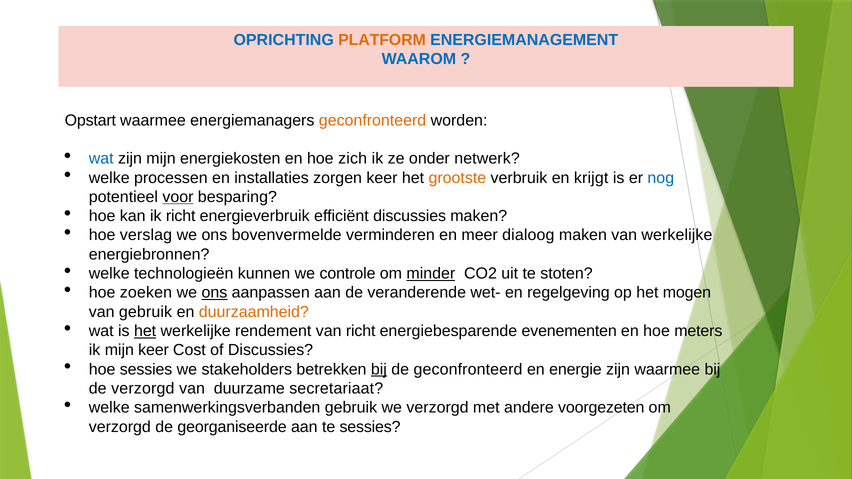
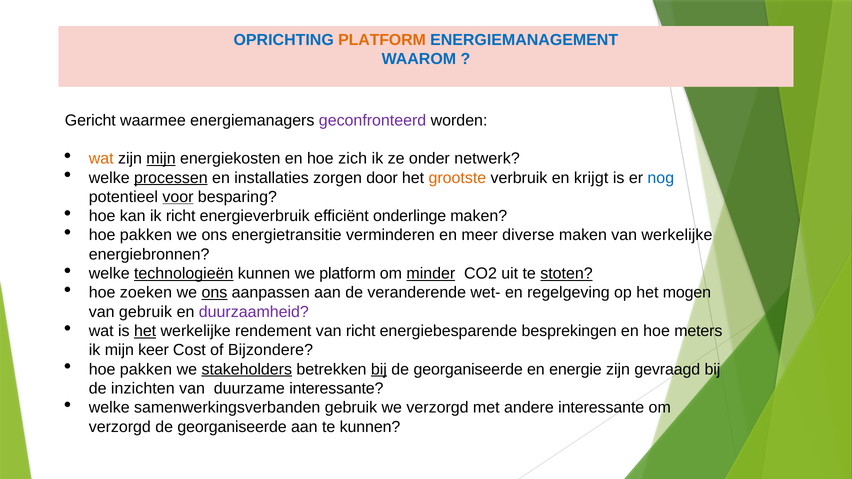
Opstart: Opstart -> Gericht (90, 120)
geconfronteerd colour: orange -> purple (373, 120)
wat colour: blue -> orange (101, 159)
mijn underline: none -> present (161, 159)
processen underline: none -> present (171, 178)
zorgen keer: keer -> door (382, 178)
efficiënt discussies: discussies -> onderlinge (410, 216)
verslag: verslag -> pakken (146, 235)
bovenvermelde: bovenvermelde -> energietransitie (287, 235)
dialoog: dialoog -> diverse (528, 235)
technologieën underline: none -> present (184, 274)
we controle: controle -> platform (348, 274)
stoten underline: none -> present (566, 274)
duurzaamheid colour: orange -> purple (254, 312)
evenementen: evenementen -> besprekingen (569, 331)
of Discussies: Discussies -> Bijzondere (270, 350)
sessies: sessies -> pakken (146, 370)
stakeholders underline: none -> present (247, 370)
geconfronteerd: geconfronteerd -> georganiseerde (468, 370)
zijn waarmee: waarmee -> gevraagd (667, 370)
de verzorgd: verzorgd -> inzichten (143, 389)
duurzame secretariaat: secretariaat -> interessante (336, 389)
andere voorgezeten: voorgezeten -> interessante (601, 408)
te sessies: sessies -> kunnen (370, 427)
